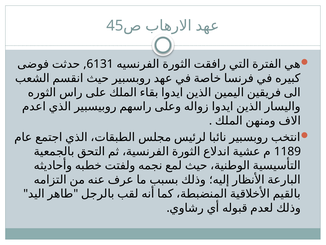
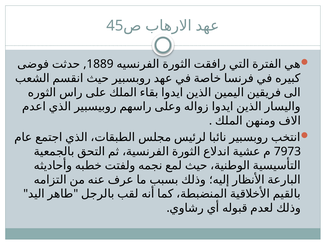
6131: 6131 -> 1889 (100, 64)
1189: 1189 -> 7973 (287, 151)
